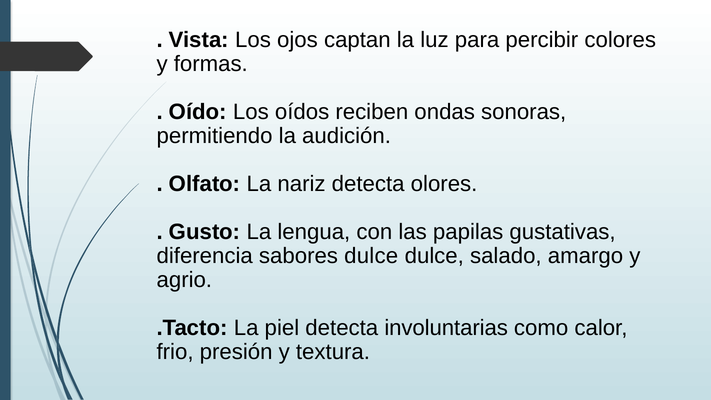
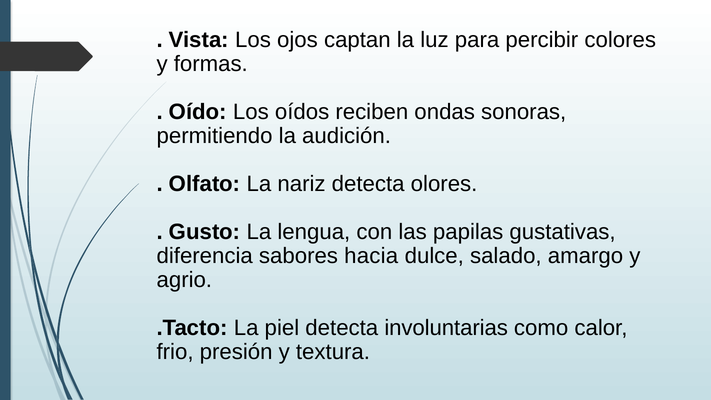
sabores dulce: dulce -> hacia (371, 256)
